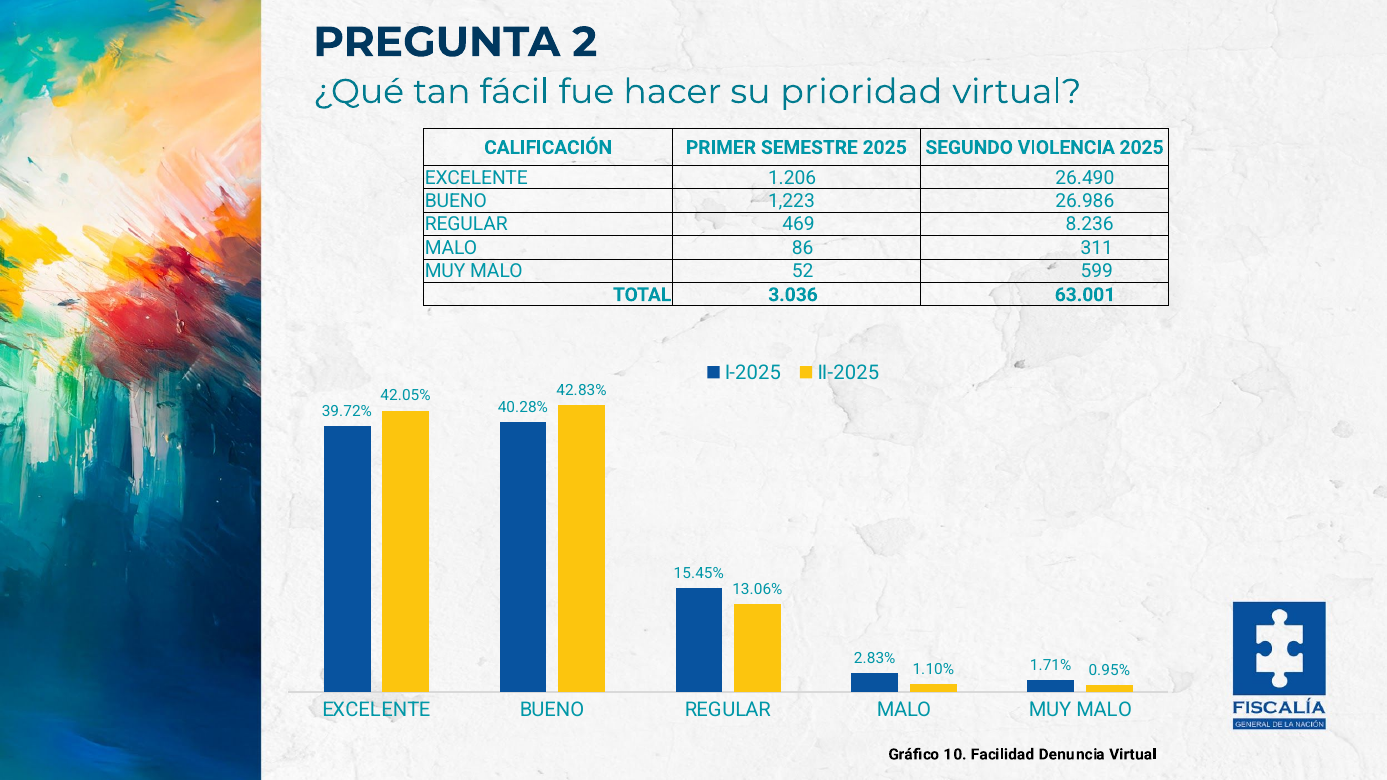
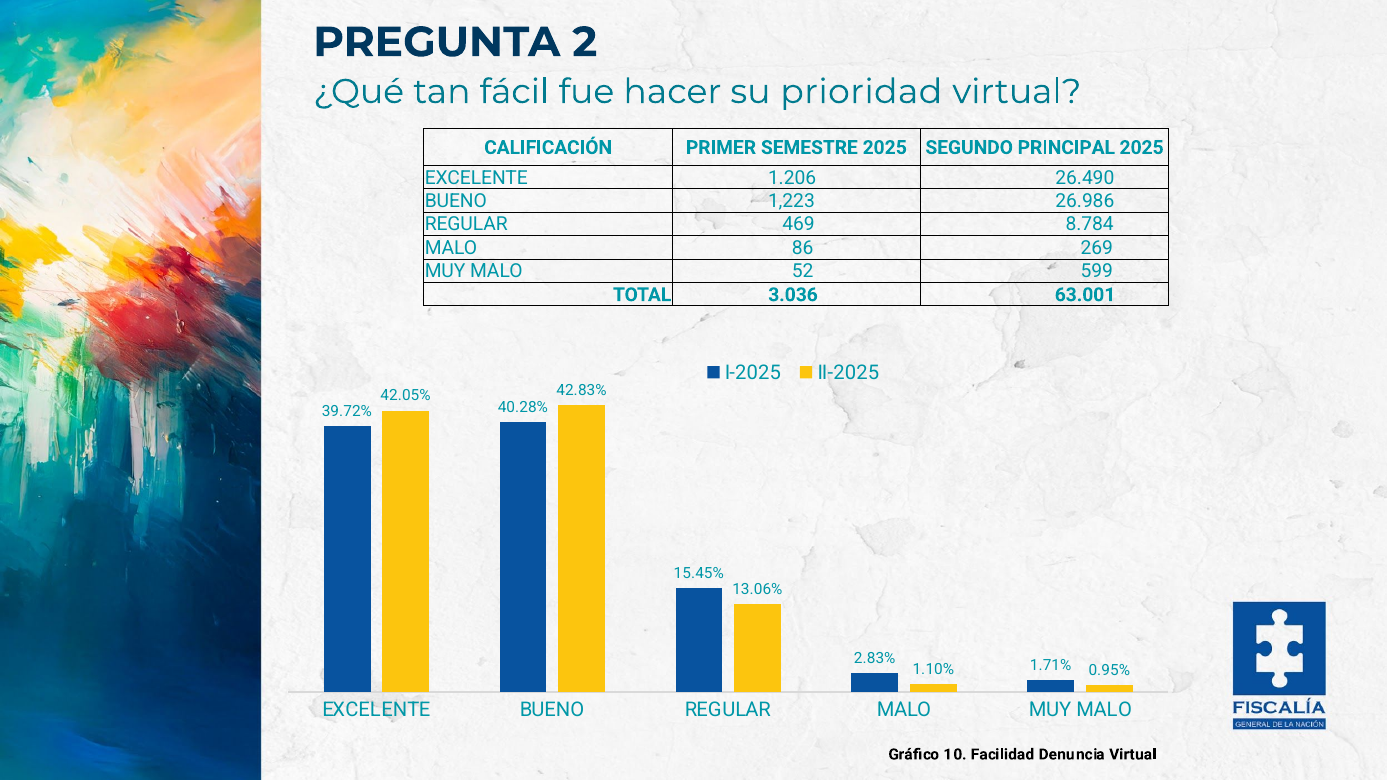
VIOLENCIA: VIOLENCIA -> PRINCIPAL (1066, 148)
8.236: 8.236 -> 8.784 (1090, 225)
311: 311 -> 269 (1097, 248)
